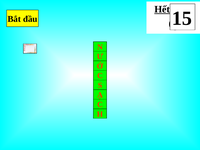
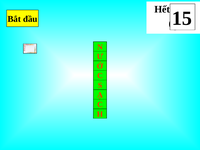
Hết underline: present -> none (162, 9)
